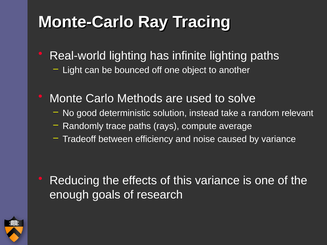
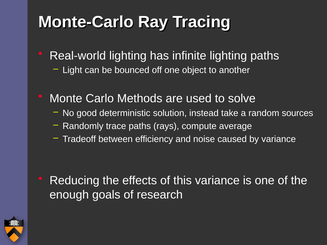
relevant: relevant -> sources (297, 113)
